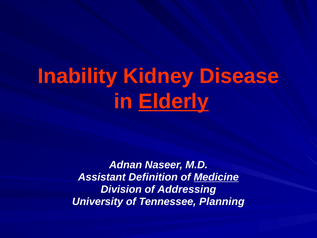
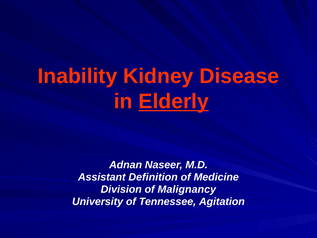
Medicine underline: present -> none (216, 177)
Addressing: Addressing -> Malignancy (187, 189)
Planning: Planning -> Agitation (222, 201)
